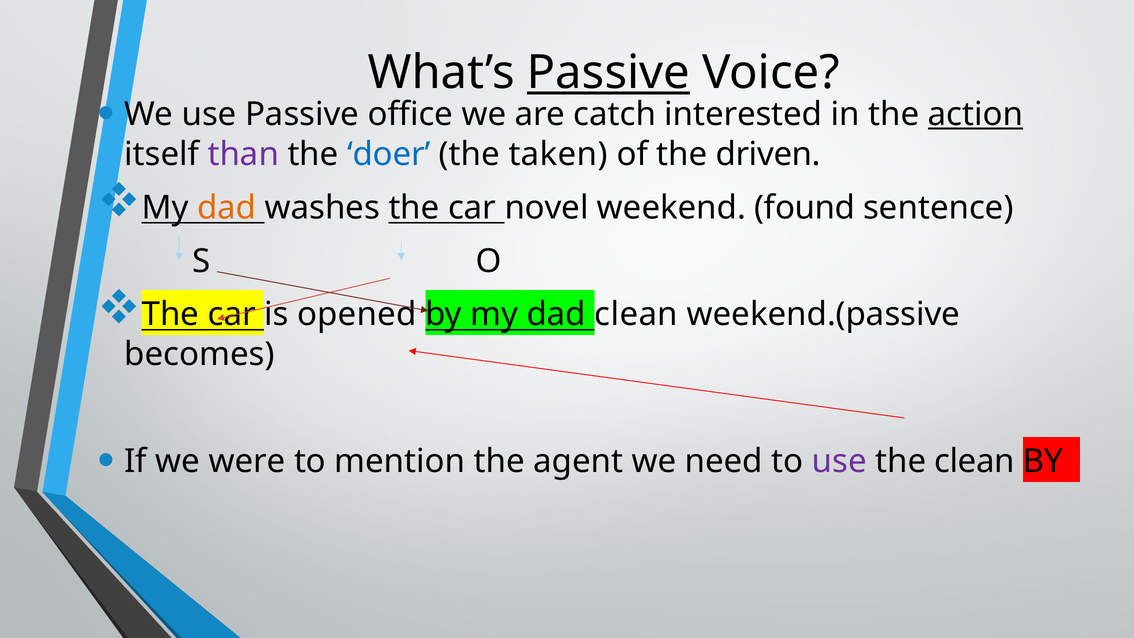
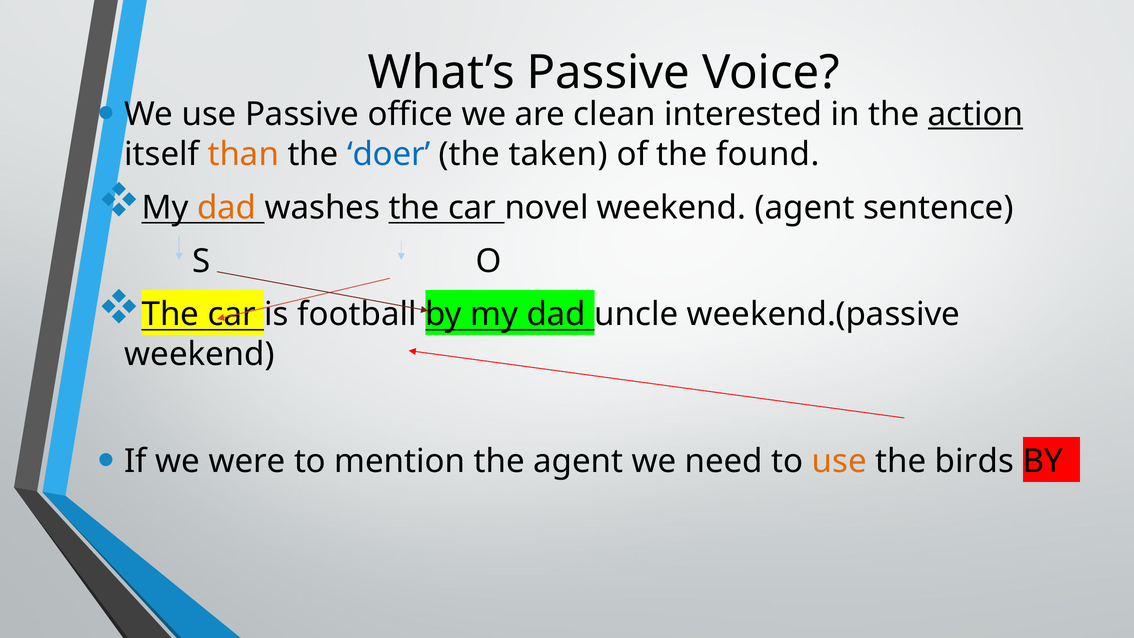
Passive underline: present -> none (608, 73)
catch: catch -> clean (615, 114)
than colour: purple -> orange (243, 154)
driven: driven -> found (768, 154)
weekend found: found -> agent (805, 208)
opened: opened -> football (357, 314)
dad clean: clean -> uncle (636, 314)
becomes: becomes -> weekend (200, 354)
use colour: purple -> orange (839, 461)
the clean: clean -> birds (974, 461)
